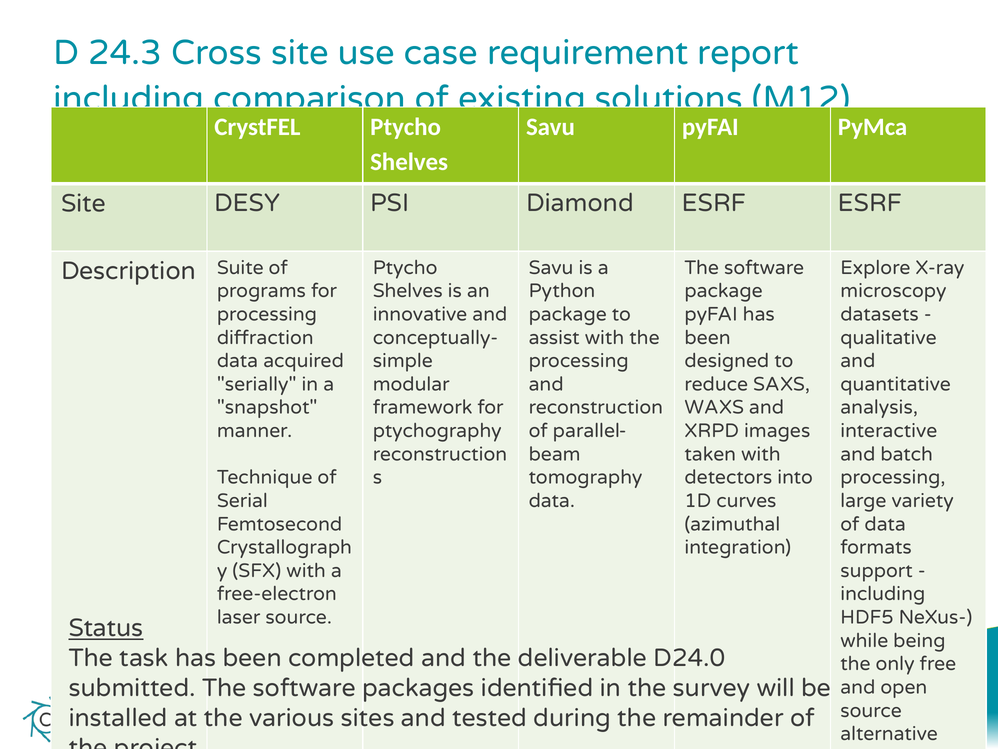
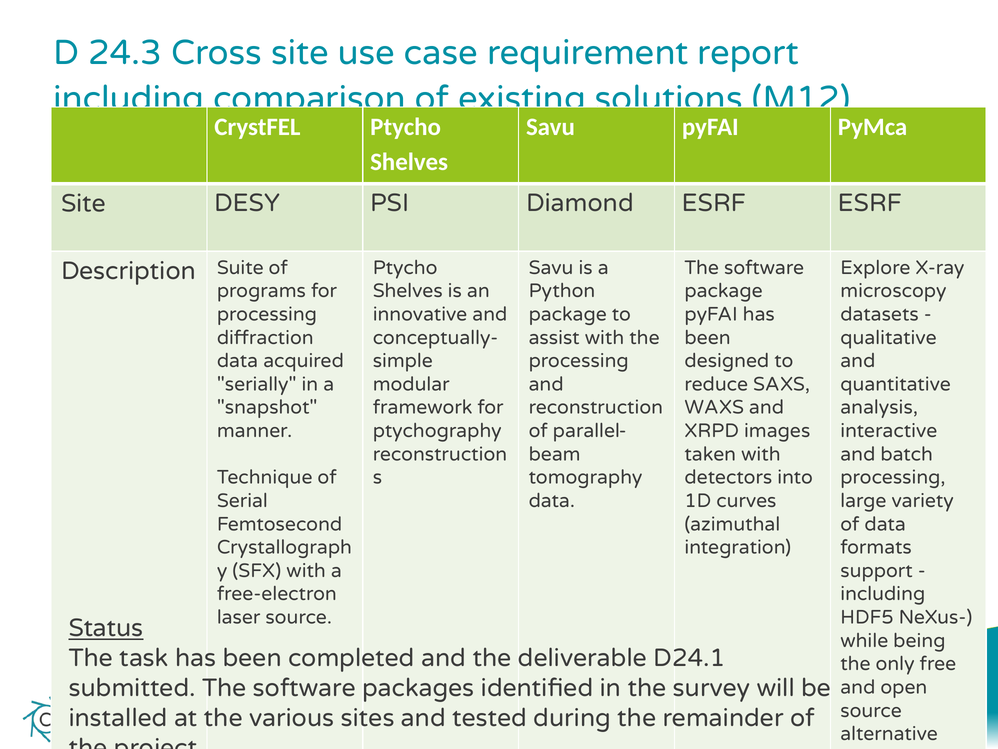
D24.0: D24.0 -> D24.1 (689, 657)
